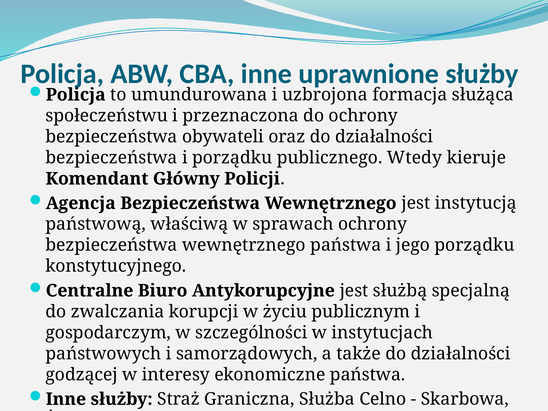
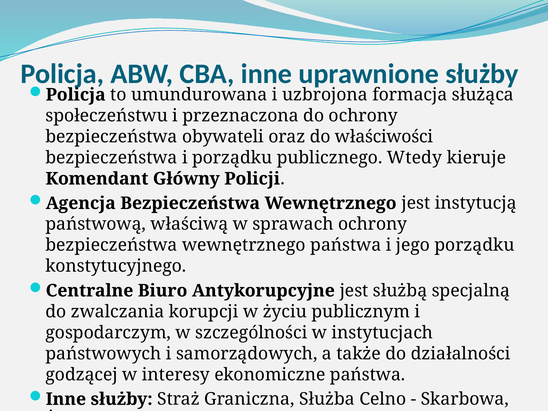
oraz do działalności: działalności -> właściwości (384, 137)
